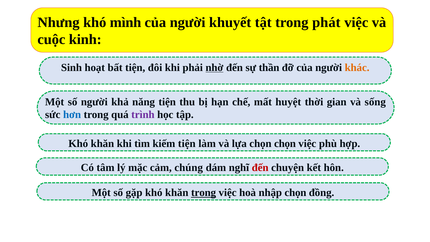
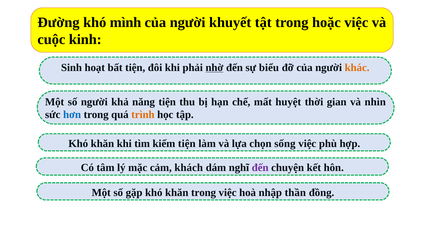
Nhưng: Nhưng -> Đường (58, 22)
phát: phát -> hoặc (326, 22)
thần: thần -> biểu (269, 68)
sống: sống -> nhìn (375, 102)
trình colour: purple -> orange (143, 115)
chọn chọn: chọn -> sống (285, 143)
chúng: chúng -> khách (189, 168)
đến colour: red -> purple (260, 168)
trong underline: present -> none (204, 193)
nhập chọn: chọn -> thần (295, 193)
